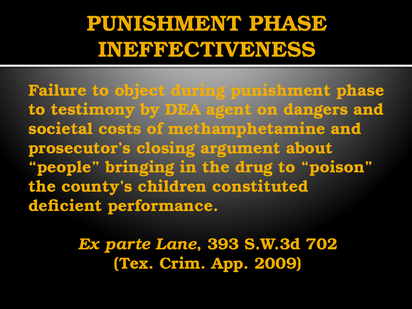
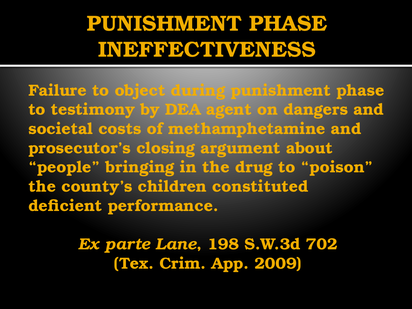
393: 393 -> 198 (223, 244)
